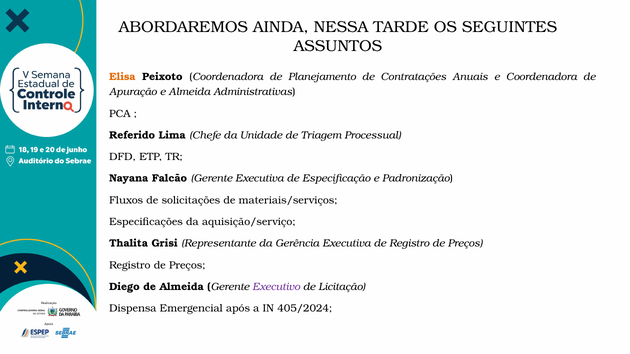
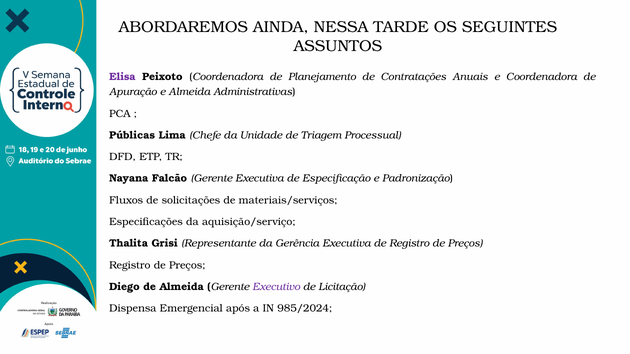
Elisa colour: orange -> purple (122, 77)
Referido: Referido -> Públicas (132, 135)
405/2024: 405/2024 -> 985/2024 (305, 309)
